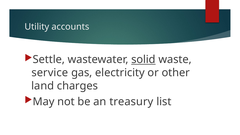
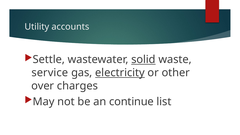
electricity underline: none -> present (120, 73)
land: land -> over (43, 86)
treasury: treasury -> continue (131, 102)
